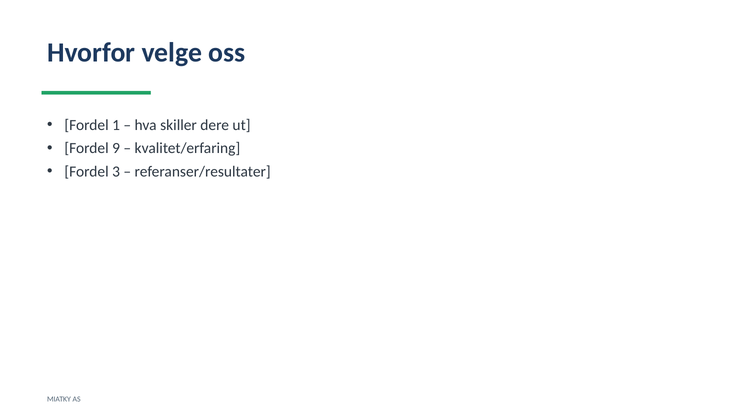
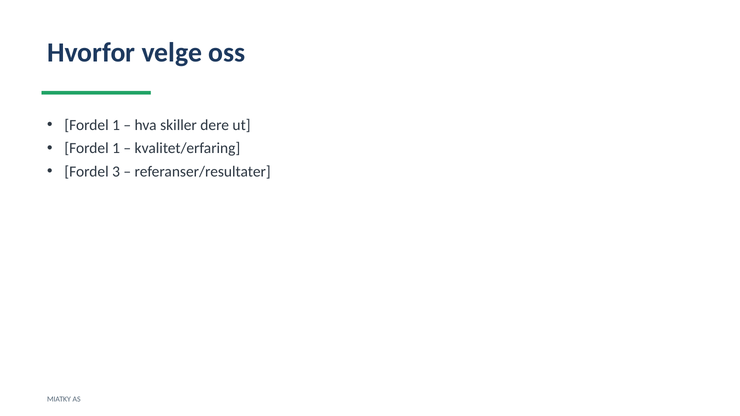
9: 9 -> 1 (116, 148)
